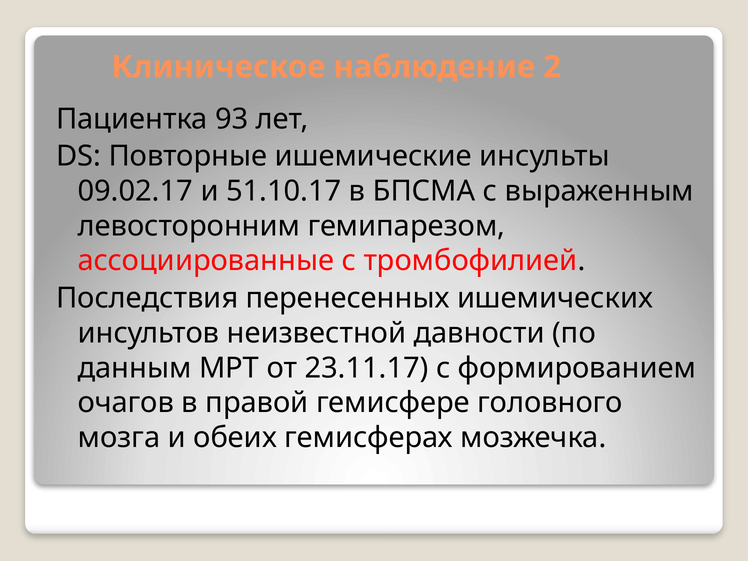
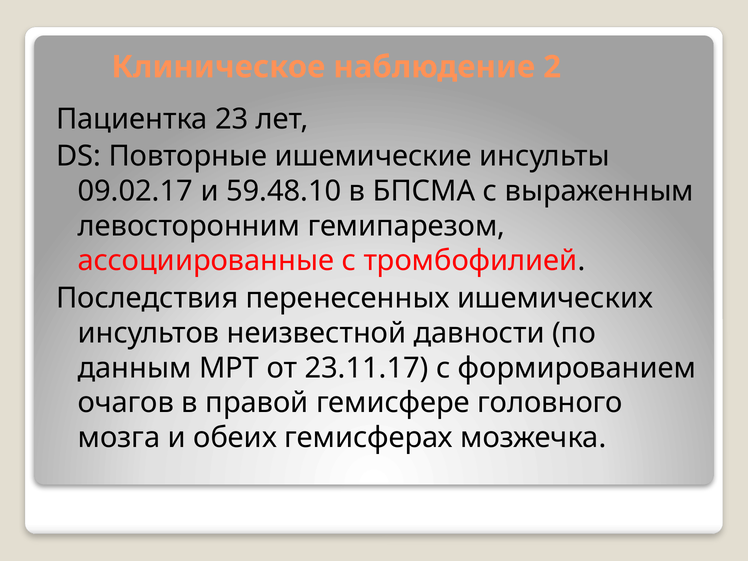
93: 93 -> 23 (232, 119)
51.10.17: 51.10.17 -> 59.48.10 (284, 191)
